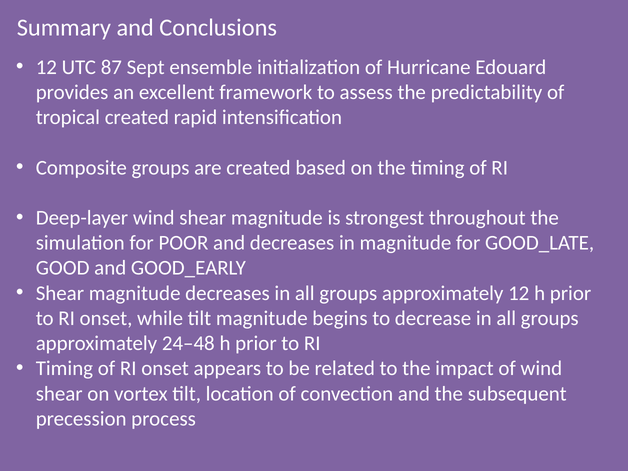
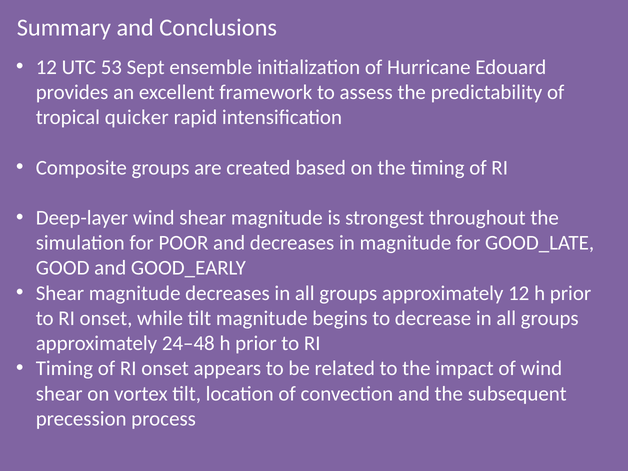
87: 87 -> 53 (111, 67)
tropical created: created -> quicker (137, 117)
